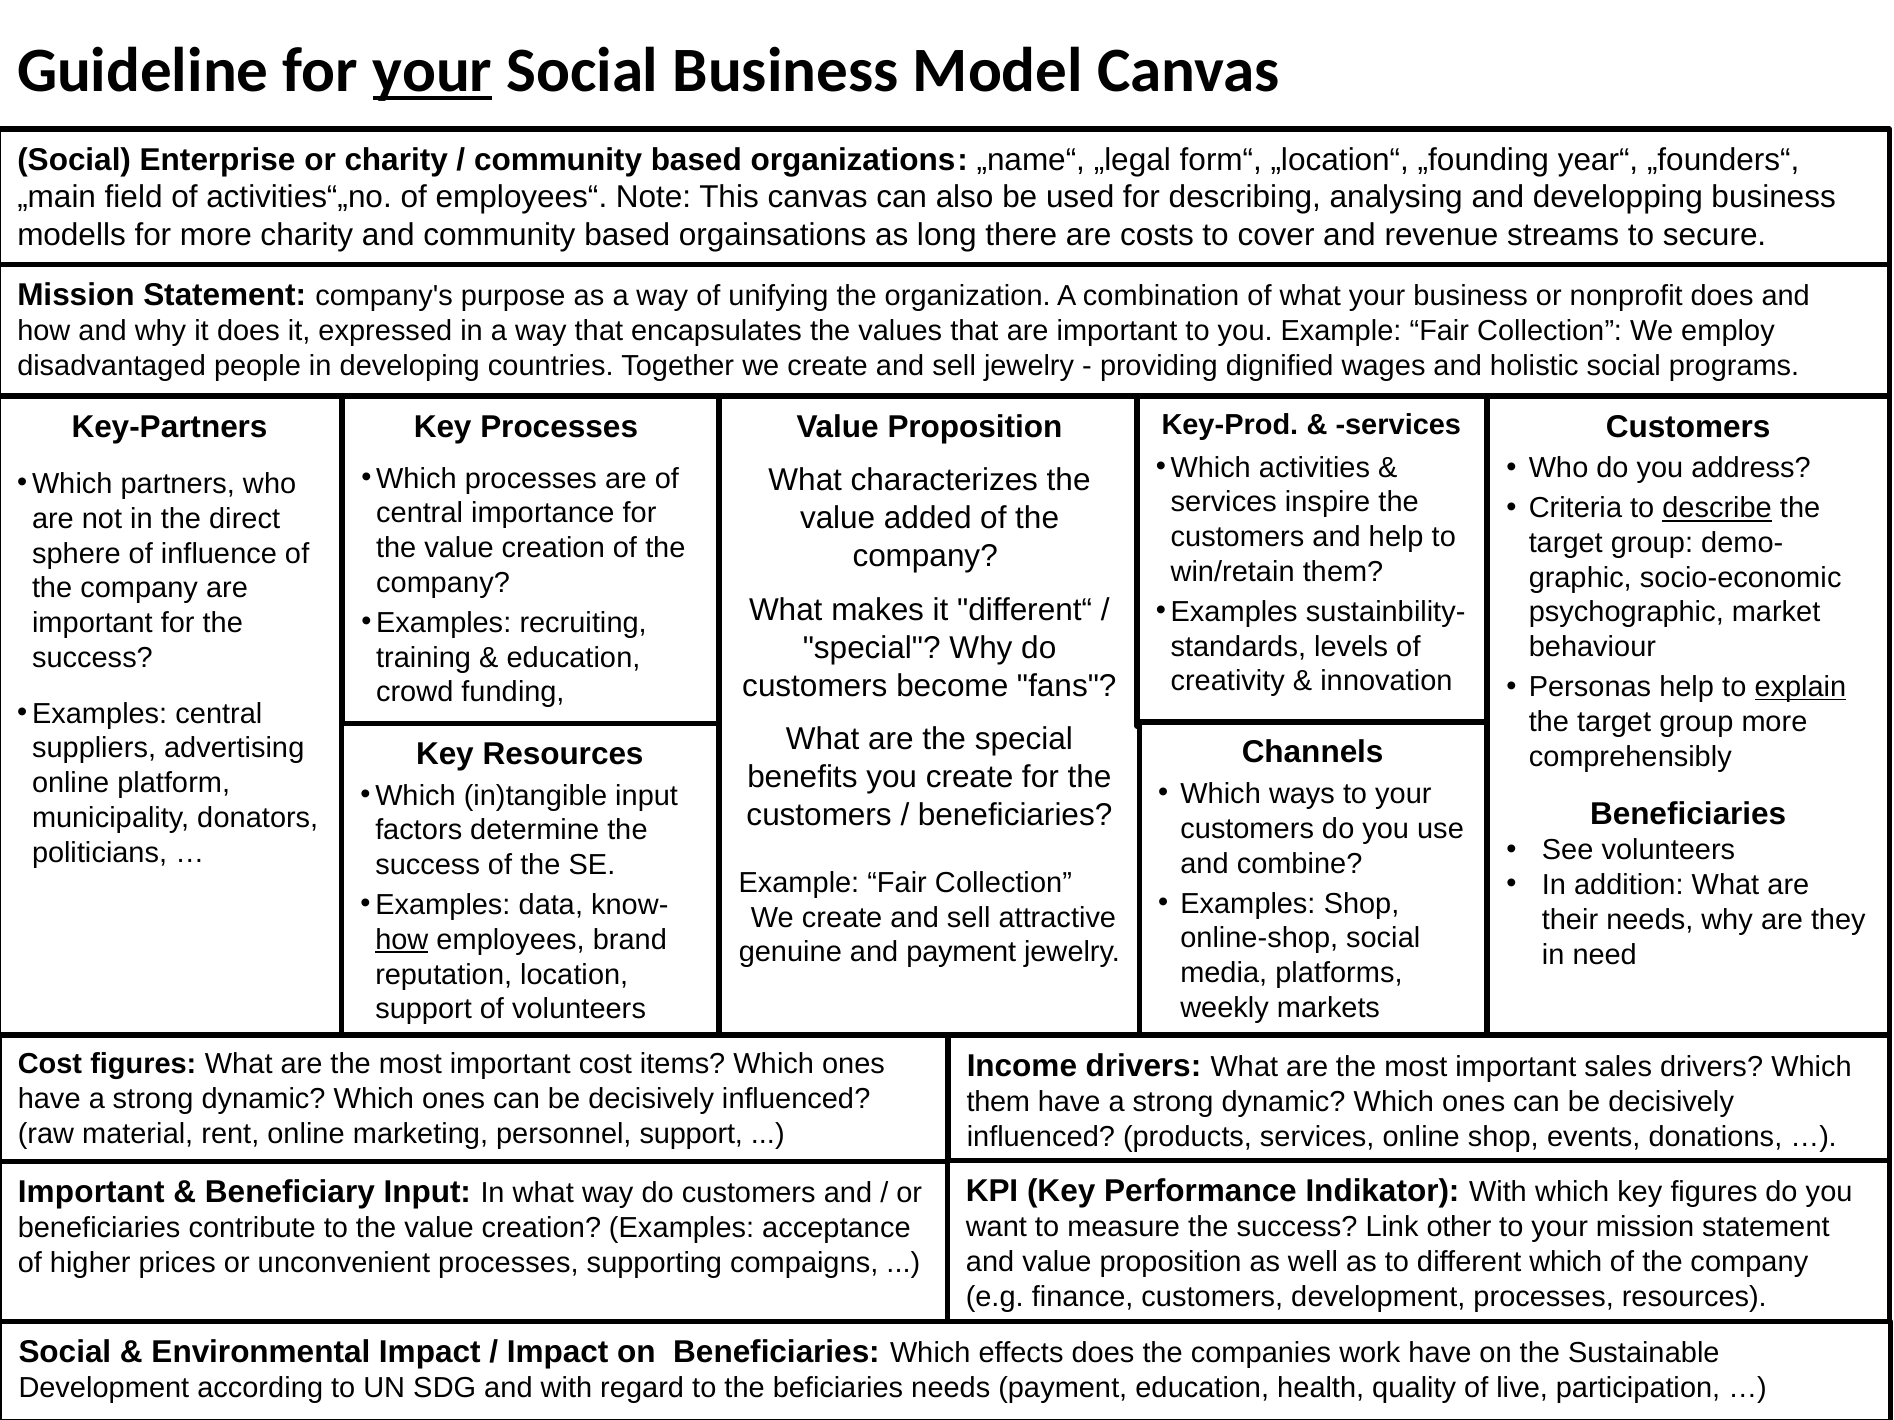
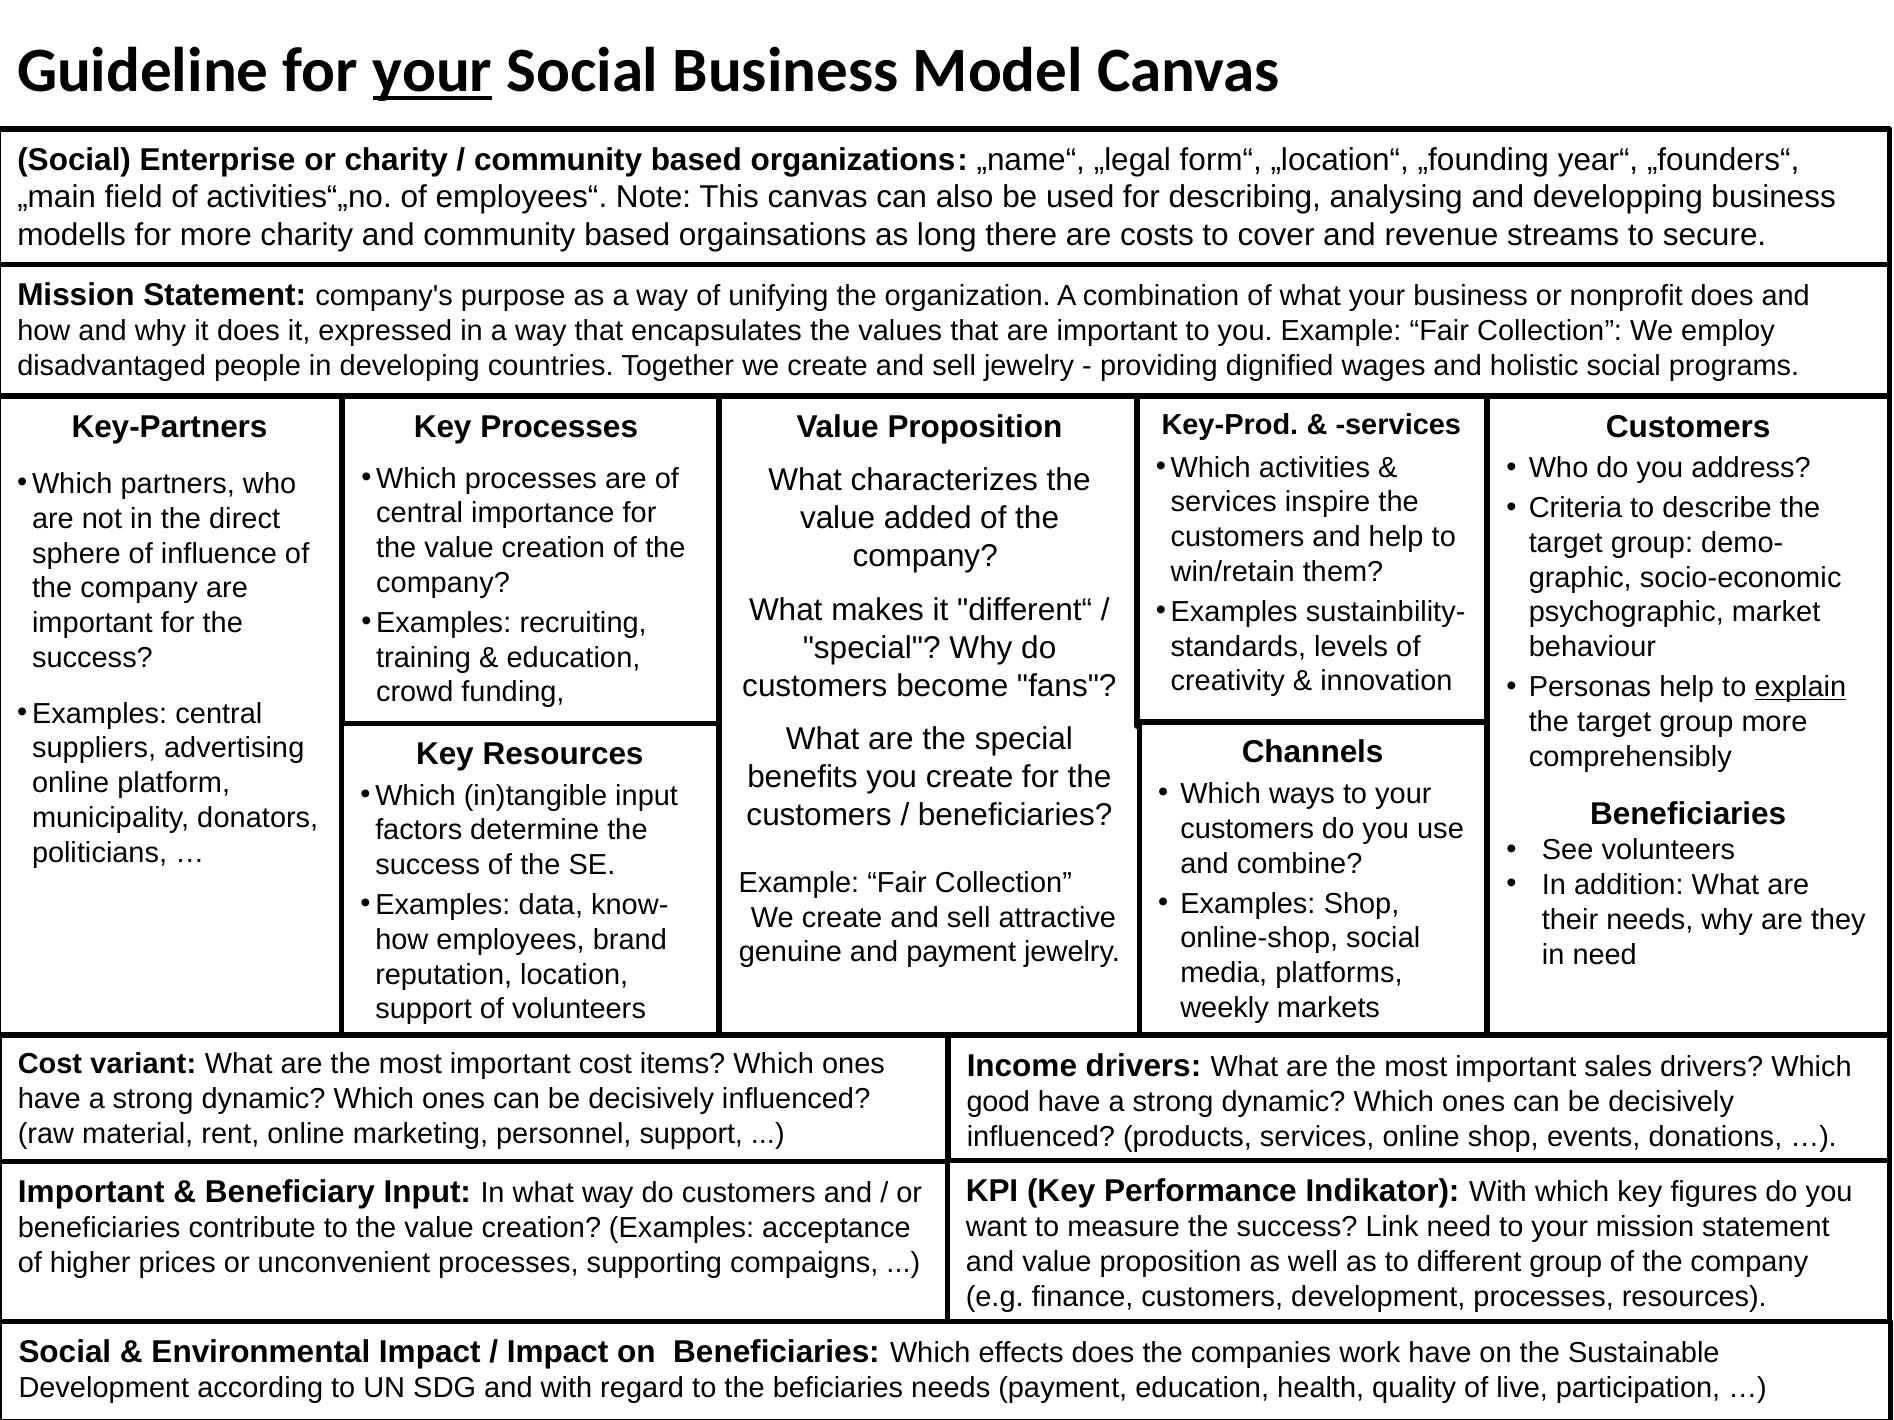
describe underline: present -> none (1717, 508)
how underline: present -> none (402, 940)
Cost figures: figures -> variant (143, 1065)
them: them -> good (998, 1102)
Link other: other -> need (1459, 1228)
different which: which -> group (1566, 1262)
